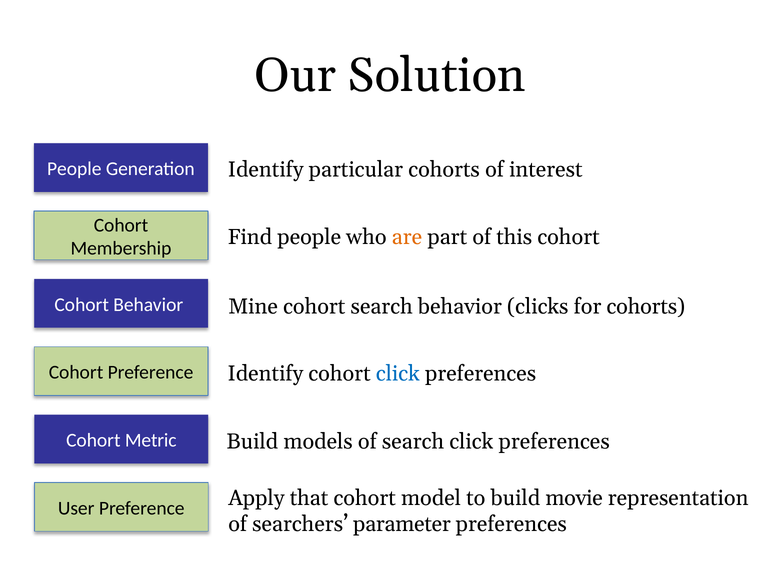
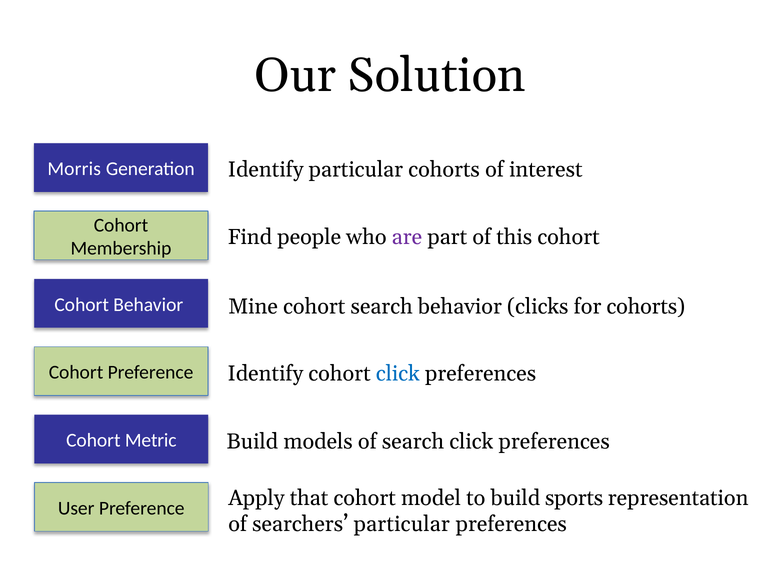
People: People -> Morris (74, 169)
are colour: orange -> purple (407, 237)
movie: movie -> sports (574, 498)
searchers parameter: parameter -> particular (402, 524)
